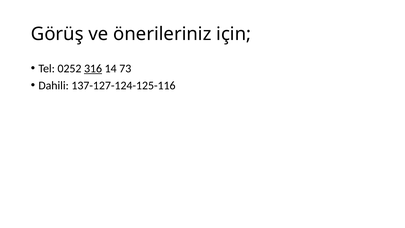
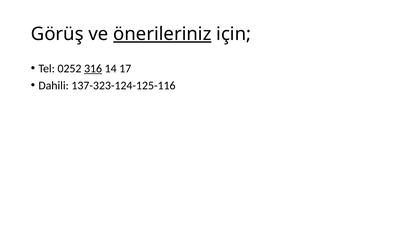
önerileriniz underline: none -> present (162, 34)
73: 73 -> 17 (125, 68)
137-127-124-125-116: 137-127-124-125-116 -> 137-323-124-125-116 (124, 85)
